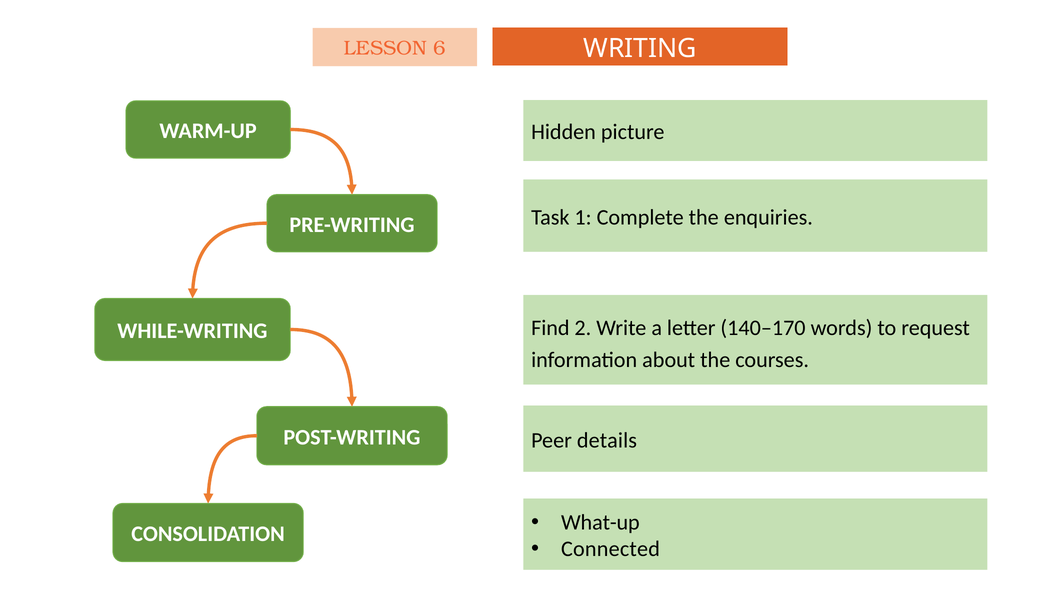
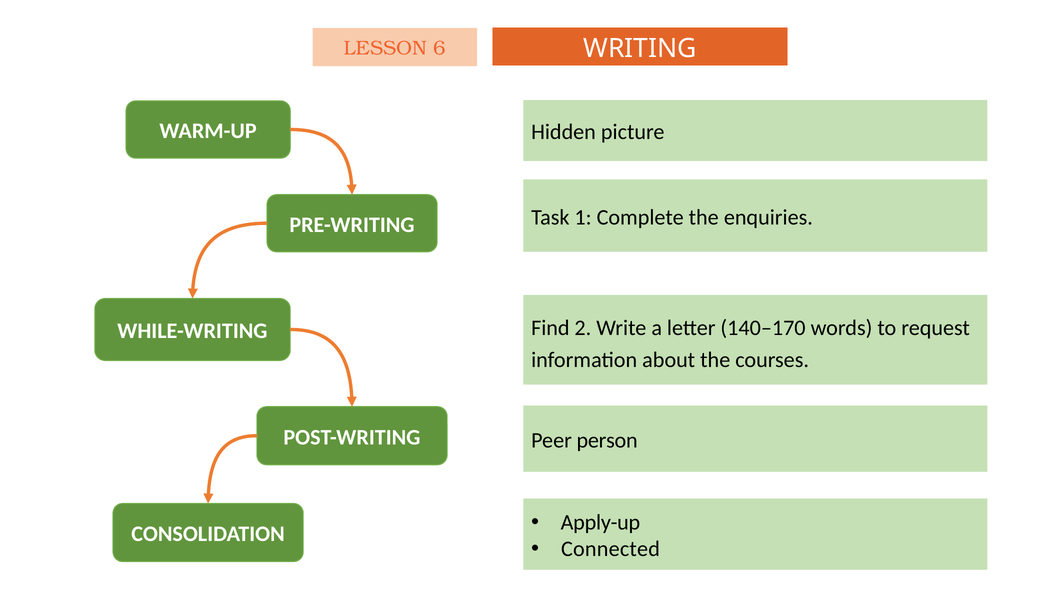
details: details -> person (607, 440)
What-up: What-up -> Apply-up (600, 522)
